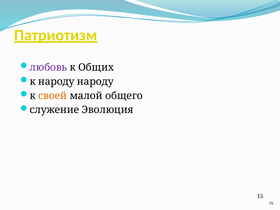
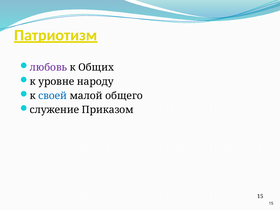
к народу: народу -> уровне (56, 82)
своей colour: orange -> blue (53, 96)
Эволюция: Эволюция -> Приказом (108, 110)
